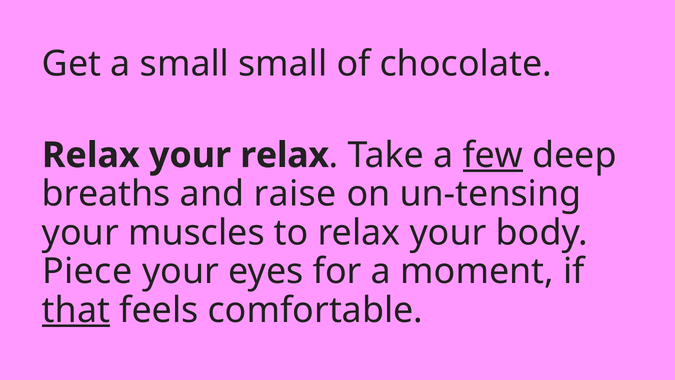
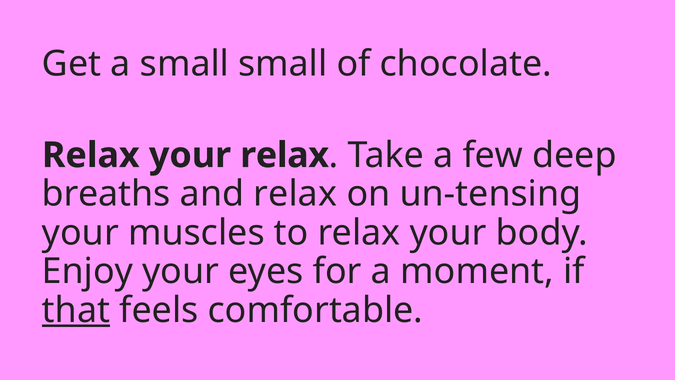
few underline: present -> none (493, 155)
and raise: raise -> relax (295, 194)
Piece: Piece -> Enjoy (87, 271)
